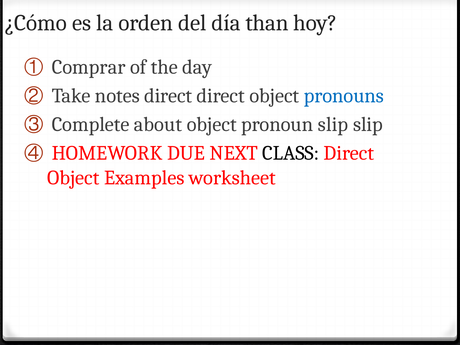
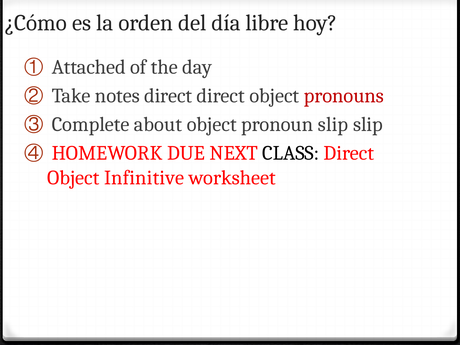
than: than -> libre (267, 23)
Comprar: Comprar -> Attached (89, 67)
pronouns colour: blue -> red (344, 96)
Examples: Examples -> Infinitive (144, 178)
